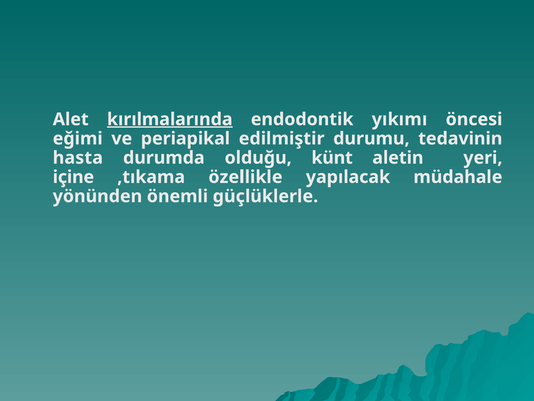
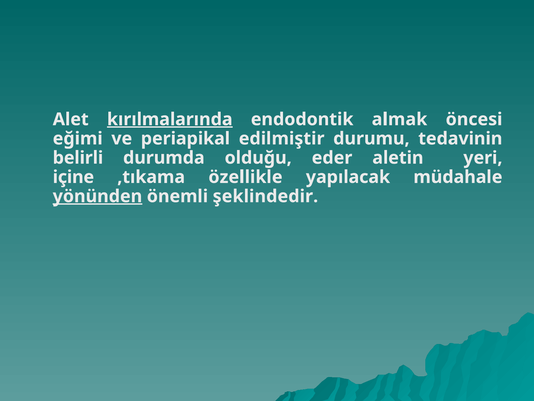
yıkımı: yıkımı -> almak (399, 119)
hasta: hasta -> belirli (78, 158)
künt: künt -> eder (332, 158)
yönünden underline: none -> present (97, 196)
güçlüklerle: güçlüklerle -> şeklindedir (265, 196)
